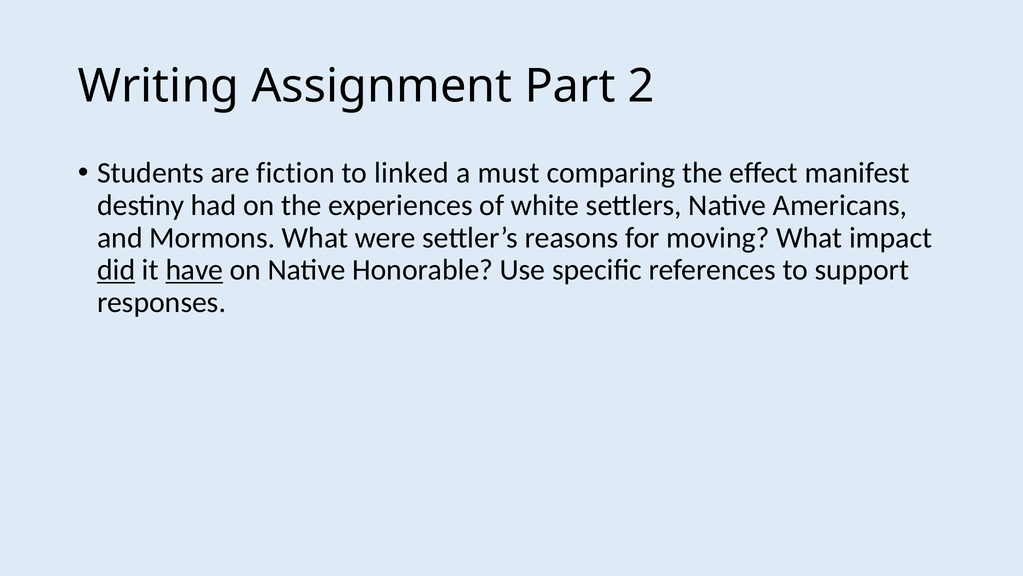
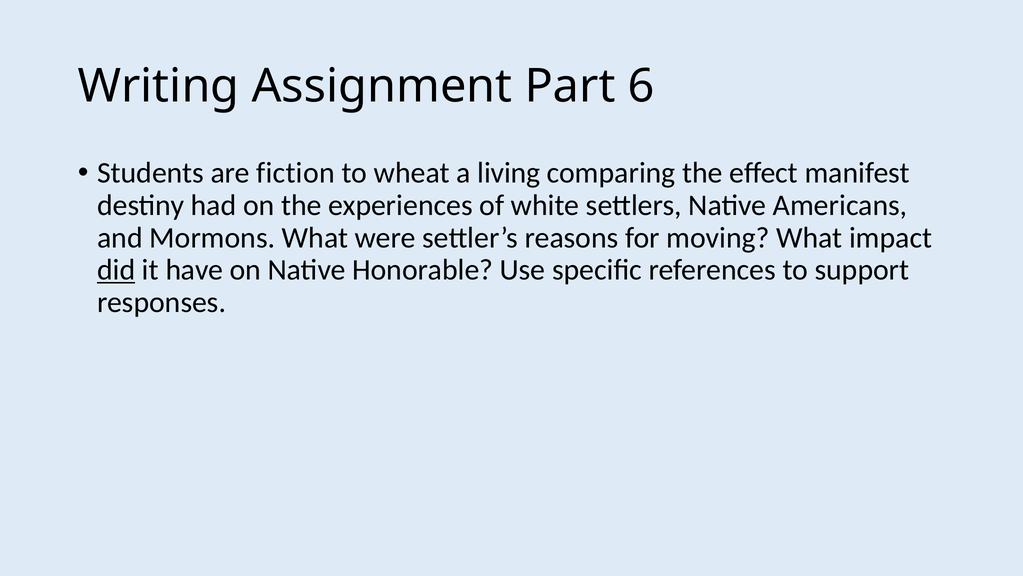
2: 2 -> 6 (641, 86)
linked: linked -> wheat (412, 173)
must: must -> living (509, 173)
have underline: present -> none (194, 270)
